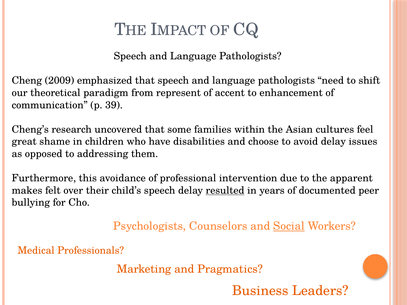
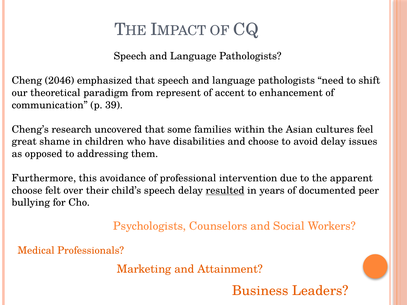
2009: 2009 -> 2046 (59, 81)
makes: makes -> choose (27, 191)
Social underline: present -> none (289, 226)
Pragmatics: Pragmatics -> Attainment (230, 269)
